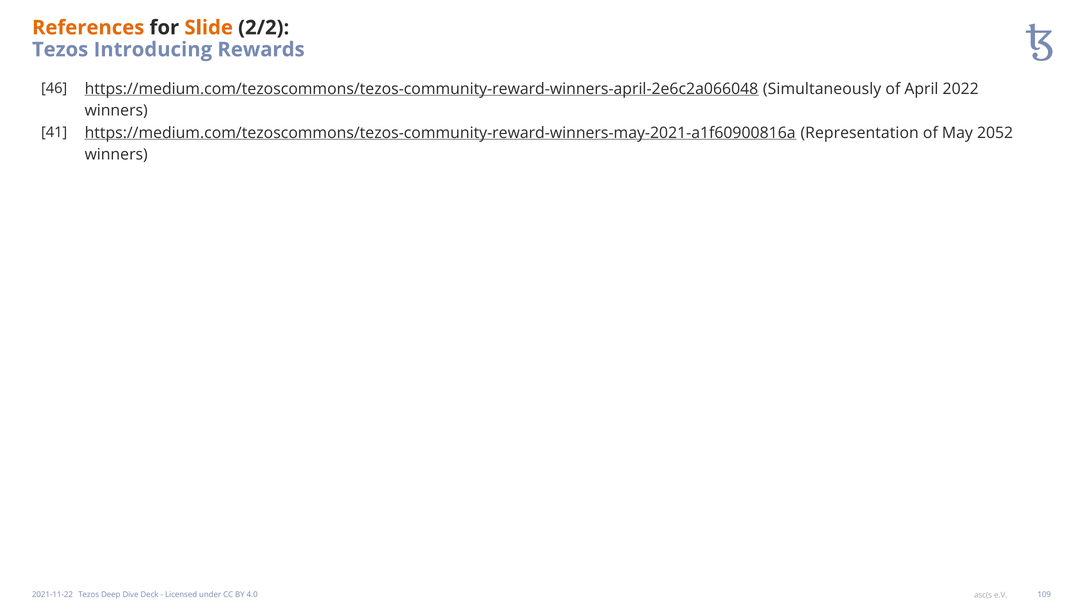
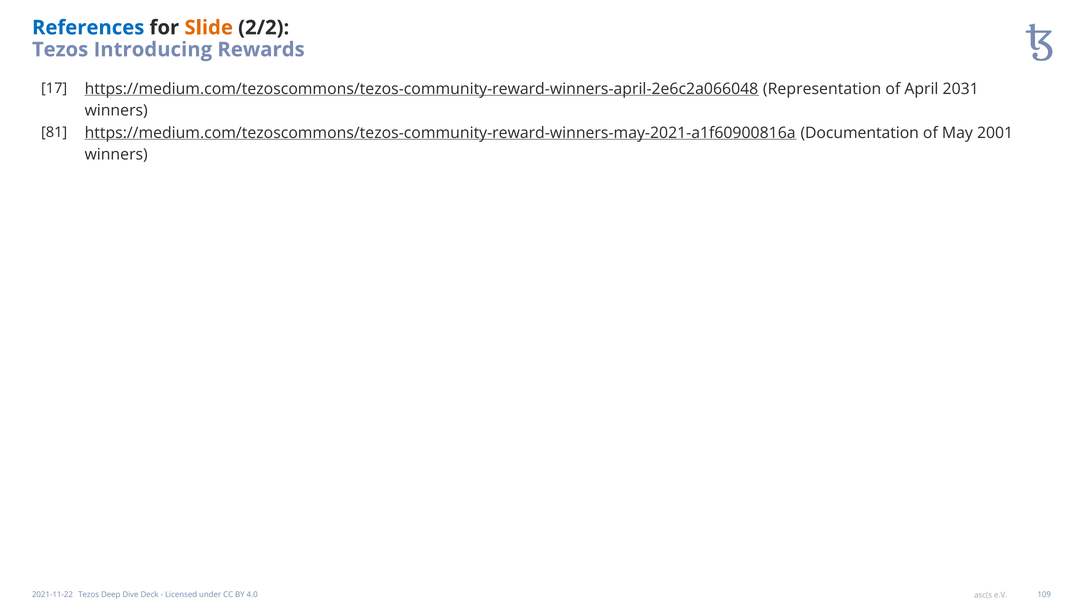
References colour: orange -> blue (88, 28)
46: 46 -> 17 (54, 88)
Simultaneously: Simultaneously -> Representation (822, 89)
2022: 2022 -> 2031 (961, 89)
41: 41 -> 81 (54, 132)
Representation: Representation -> Documentation (860, 133)
2052: 2052 -> 2001 (995, 133)
